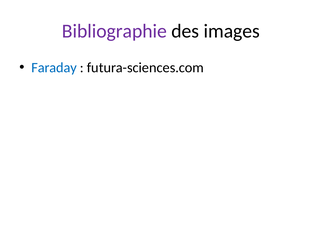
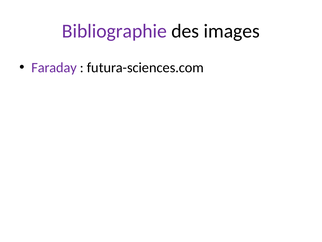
Faraday colour: blue -> purple (54, 68)
